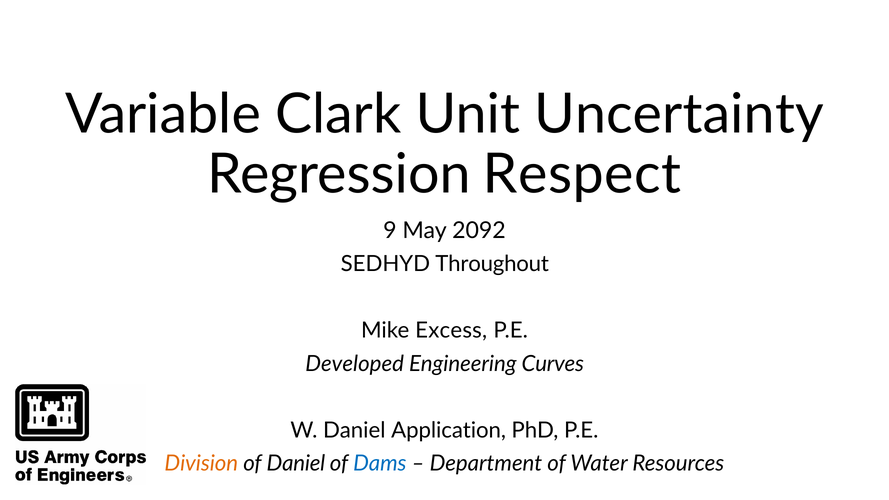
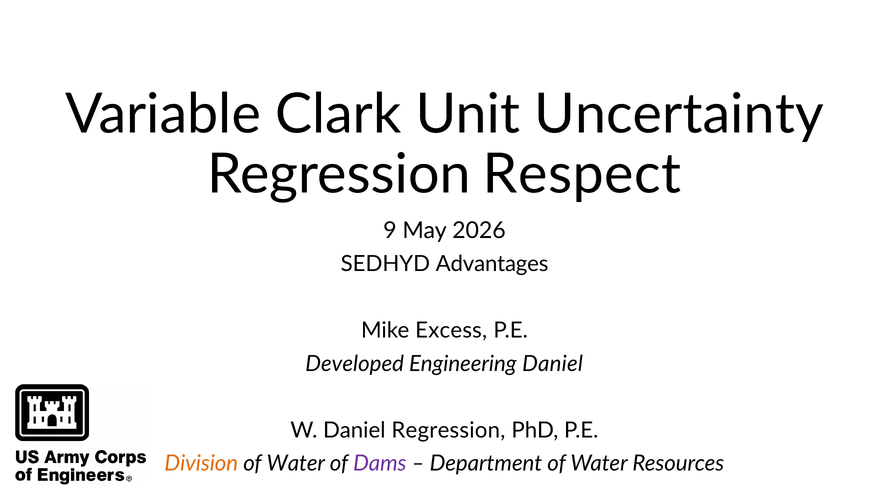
2092: 2092 -> 2026 (479, 230)
Throughout: Throughout -> Advantages (492, 264)
Engineering Curves: Curves -> Daniel (553, 364)
Daniel Application: Application -> Regression (448, 430)
Daniel: Daniel -> Water (296, 464)
Dams colour: blue -> purple (380, 464)
